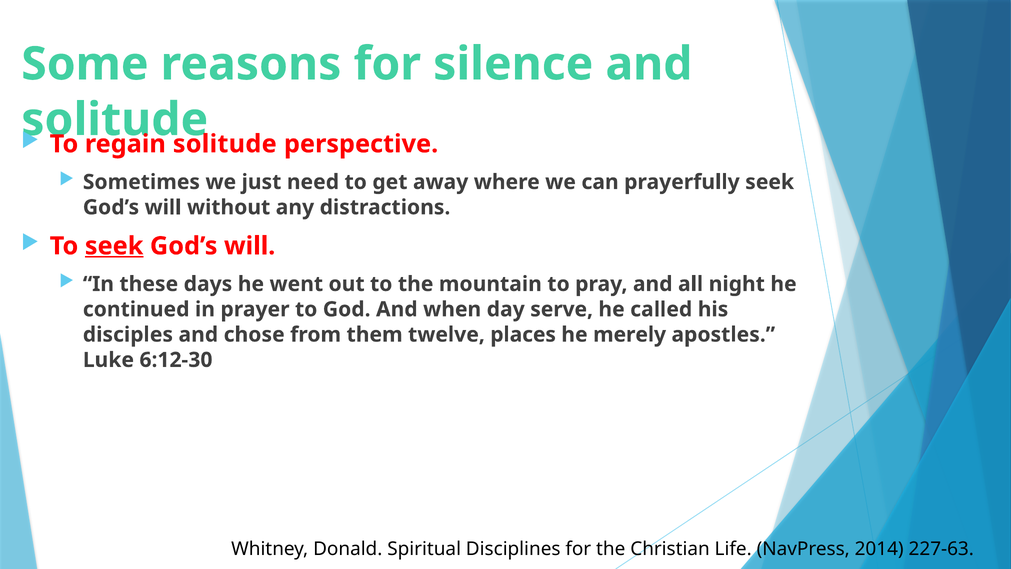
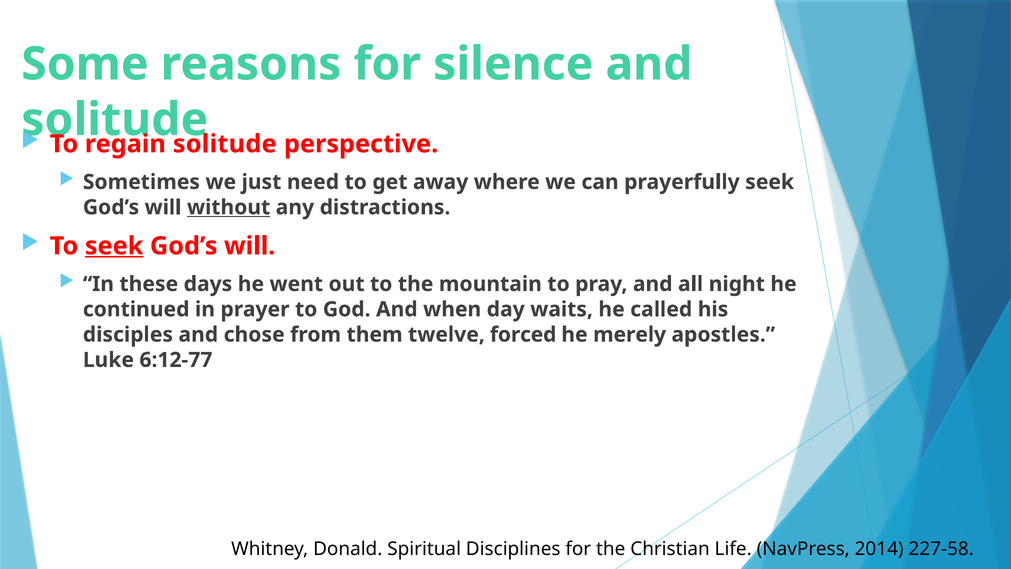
without underline: none -> present (229, 207)
serve: serve -> waits (562, 309)
places: places -> forced (523, 334)
6:12-30: 6:12-30 -> 6:12-77 (176, 360)
227-63: 227-63 -> 227-58 (941, 548)
